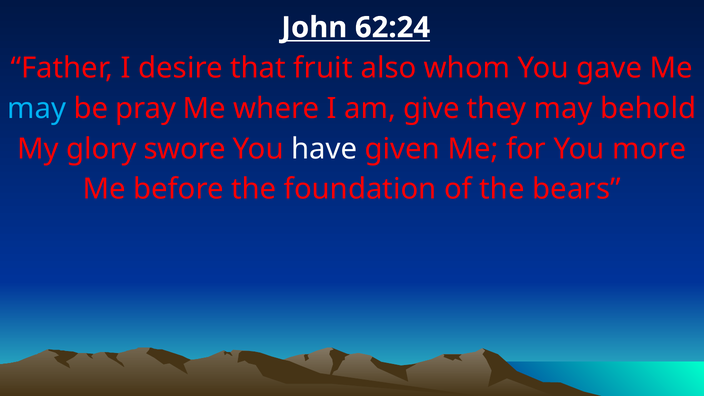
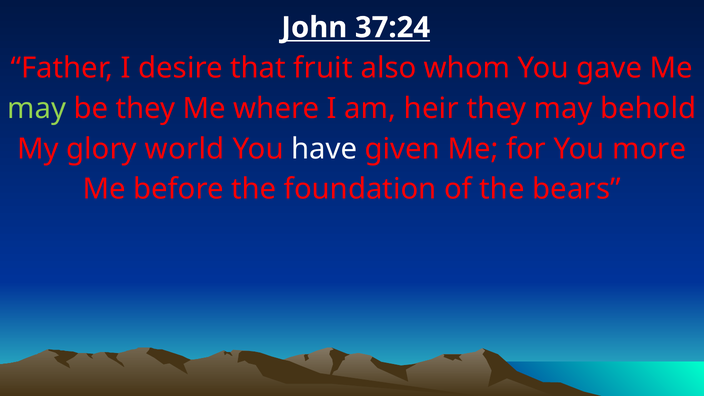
62:24: 62:24 -> 37:24 (393, 27)
may colour: light blue -> light green (37, 108)
be pray: pray -> they (146, 108)
give: give -> heir (431, 108)
swore: swore -> world (185, 149)
